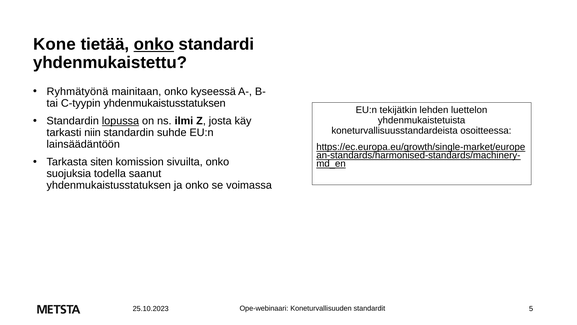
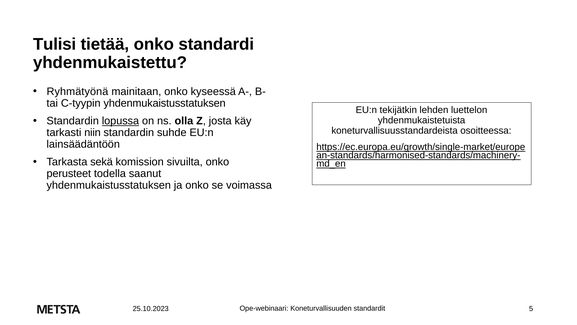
Kone: Kone -> Tulisi (55, 44)
onko underline: present -> none (154, 44)
ilmi: ilmi -> olla (184, 121)
siten: siten -> sekä (102, 162)
suojuksia: suojuksia -> perusteet (69, 173)
